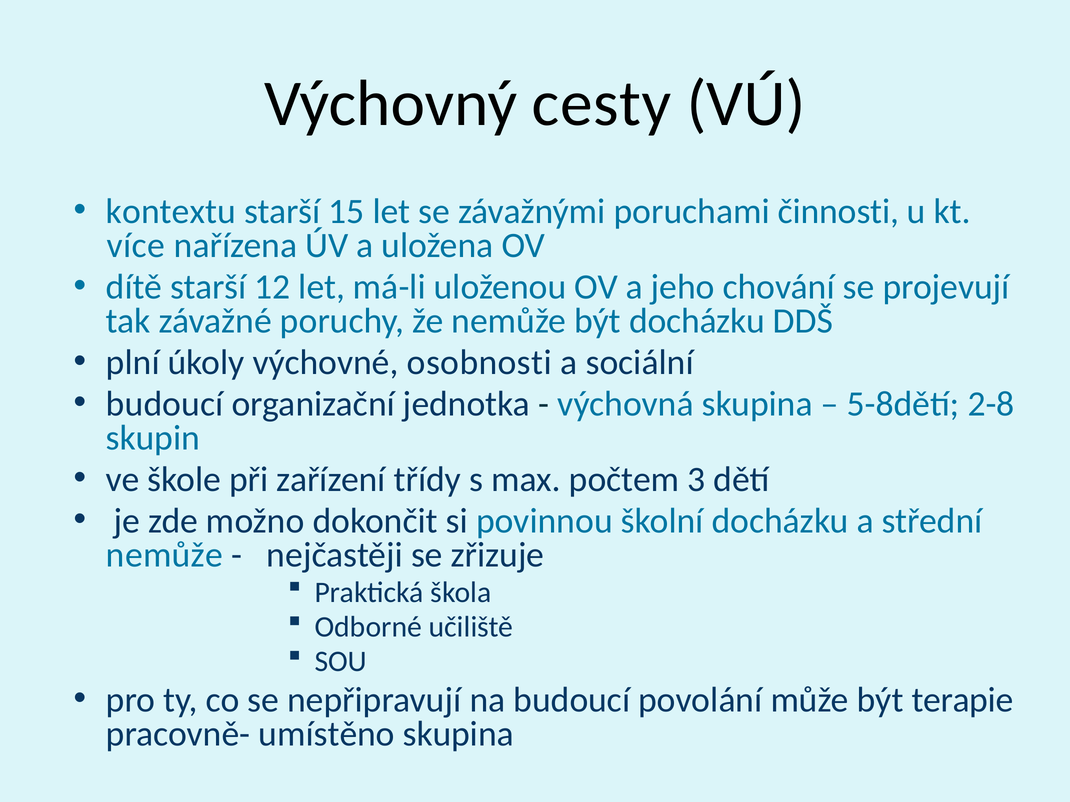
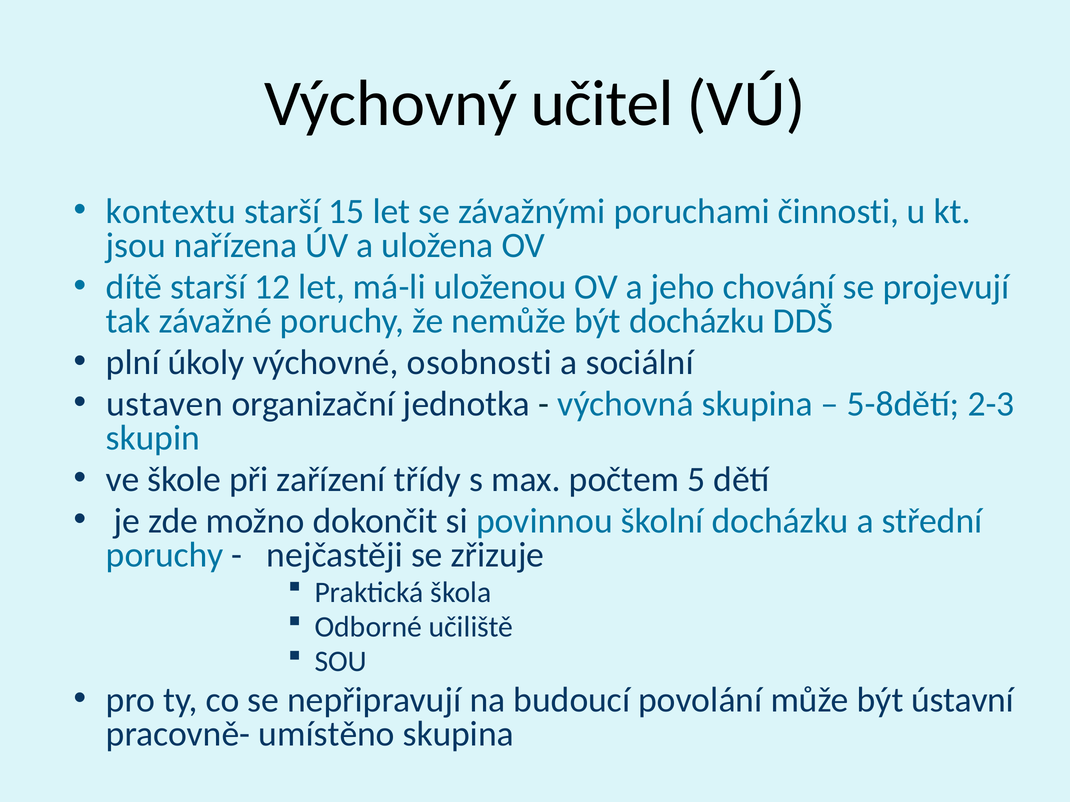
cesty: cesty -> učitel (602, 104)
více: více -> jsou (136, 246)
budoucí: budoucí -> ustaven (165, 404)
2-8: 2-8 -> 2-3 (991, 404)
3: 3 -> 5 (696, 480)
nemůže: nemůže -> poruchy (165, 555)
terapie: terapie -> ústavní (963, 700)
